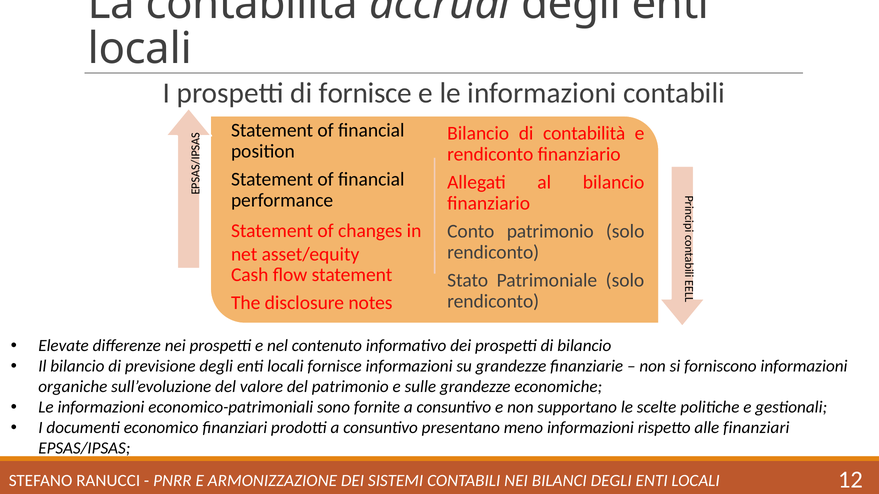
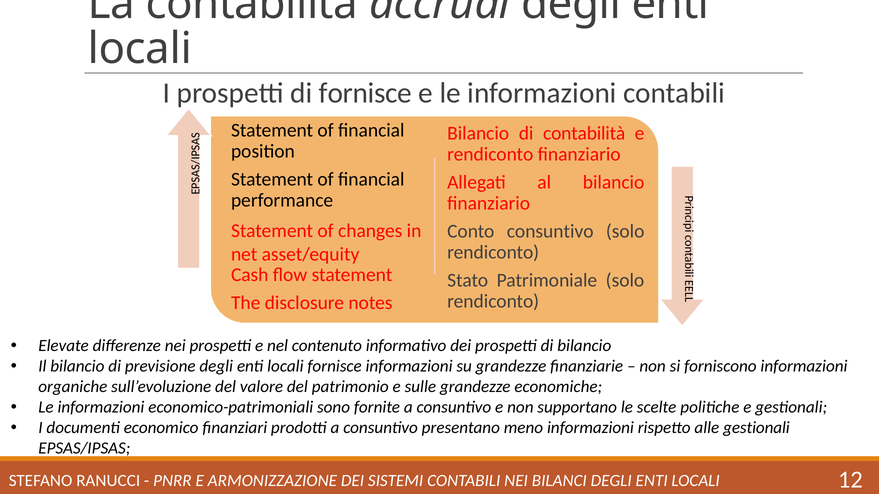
patrimonio: patrimonio -> consuntivo (550, 231)
alle finanziari: finanziari -> gestionali (756, 428)
